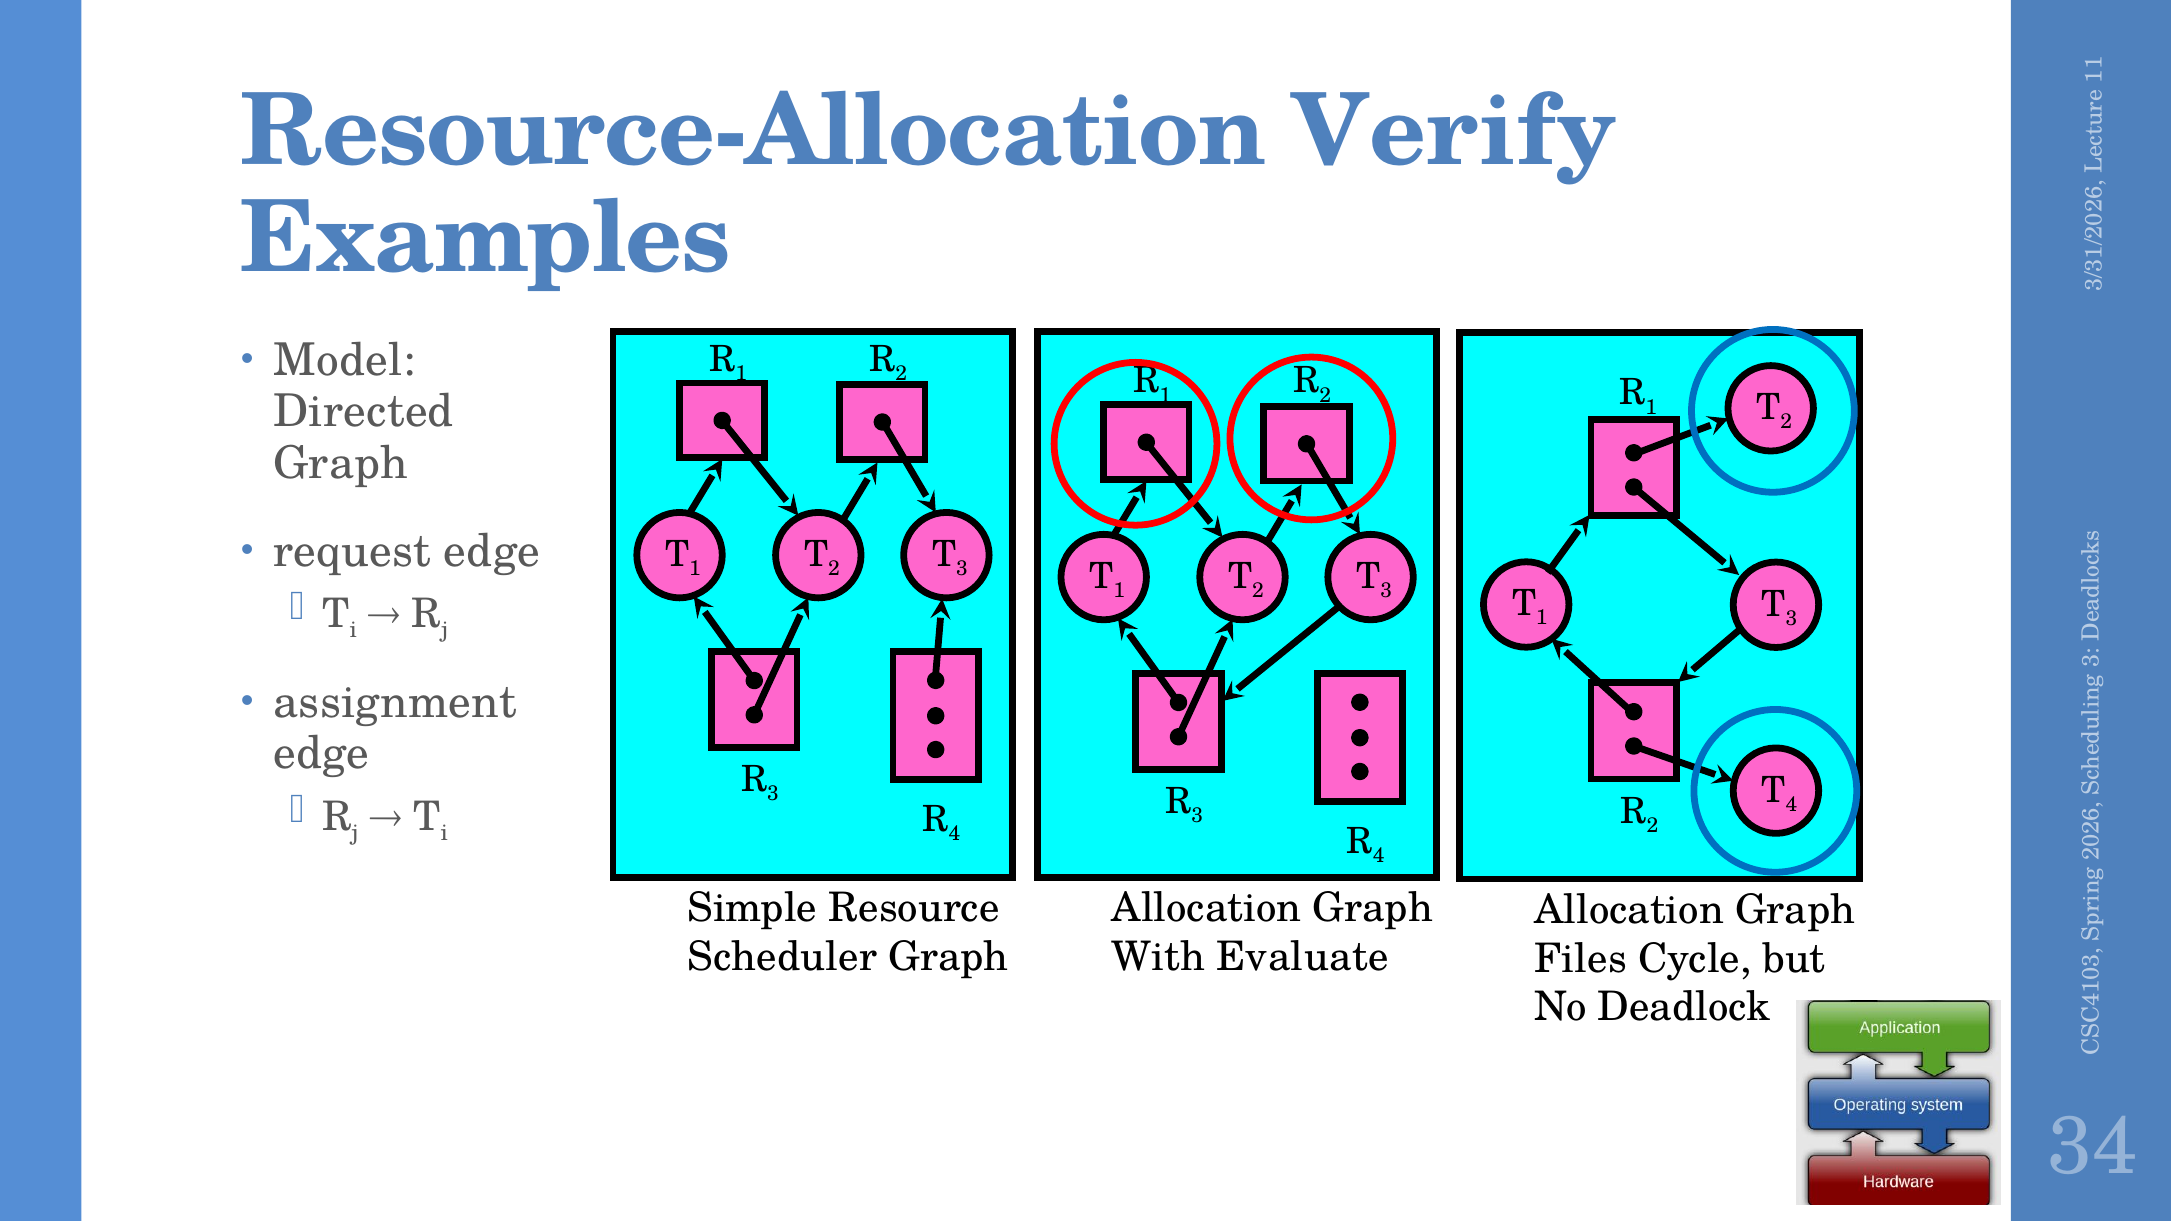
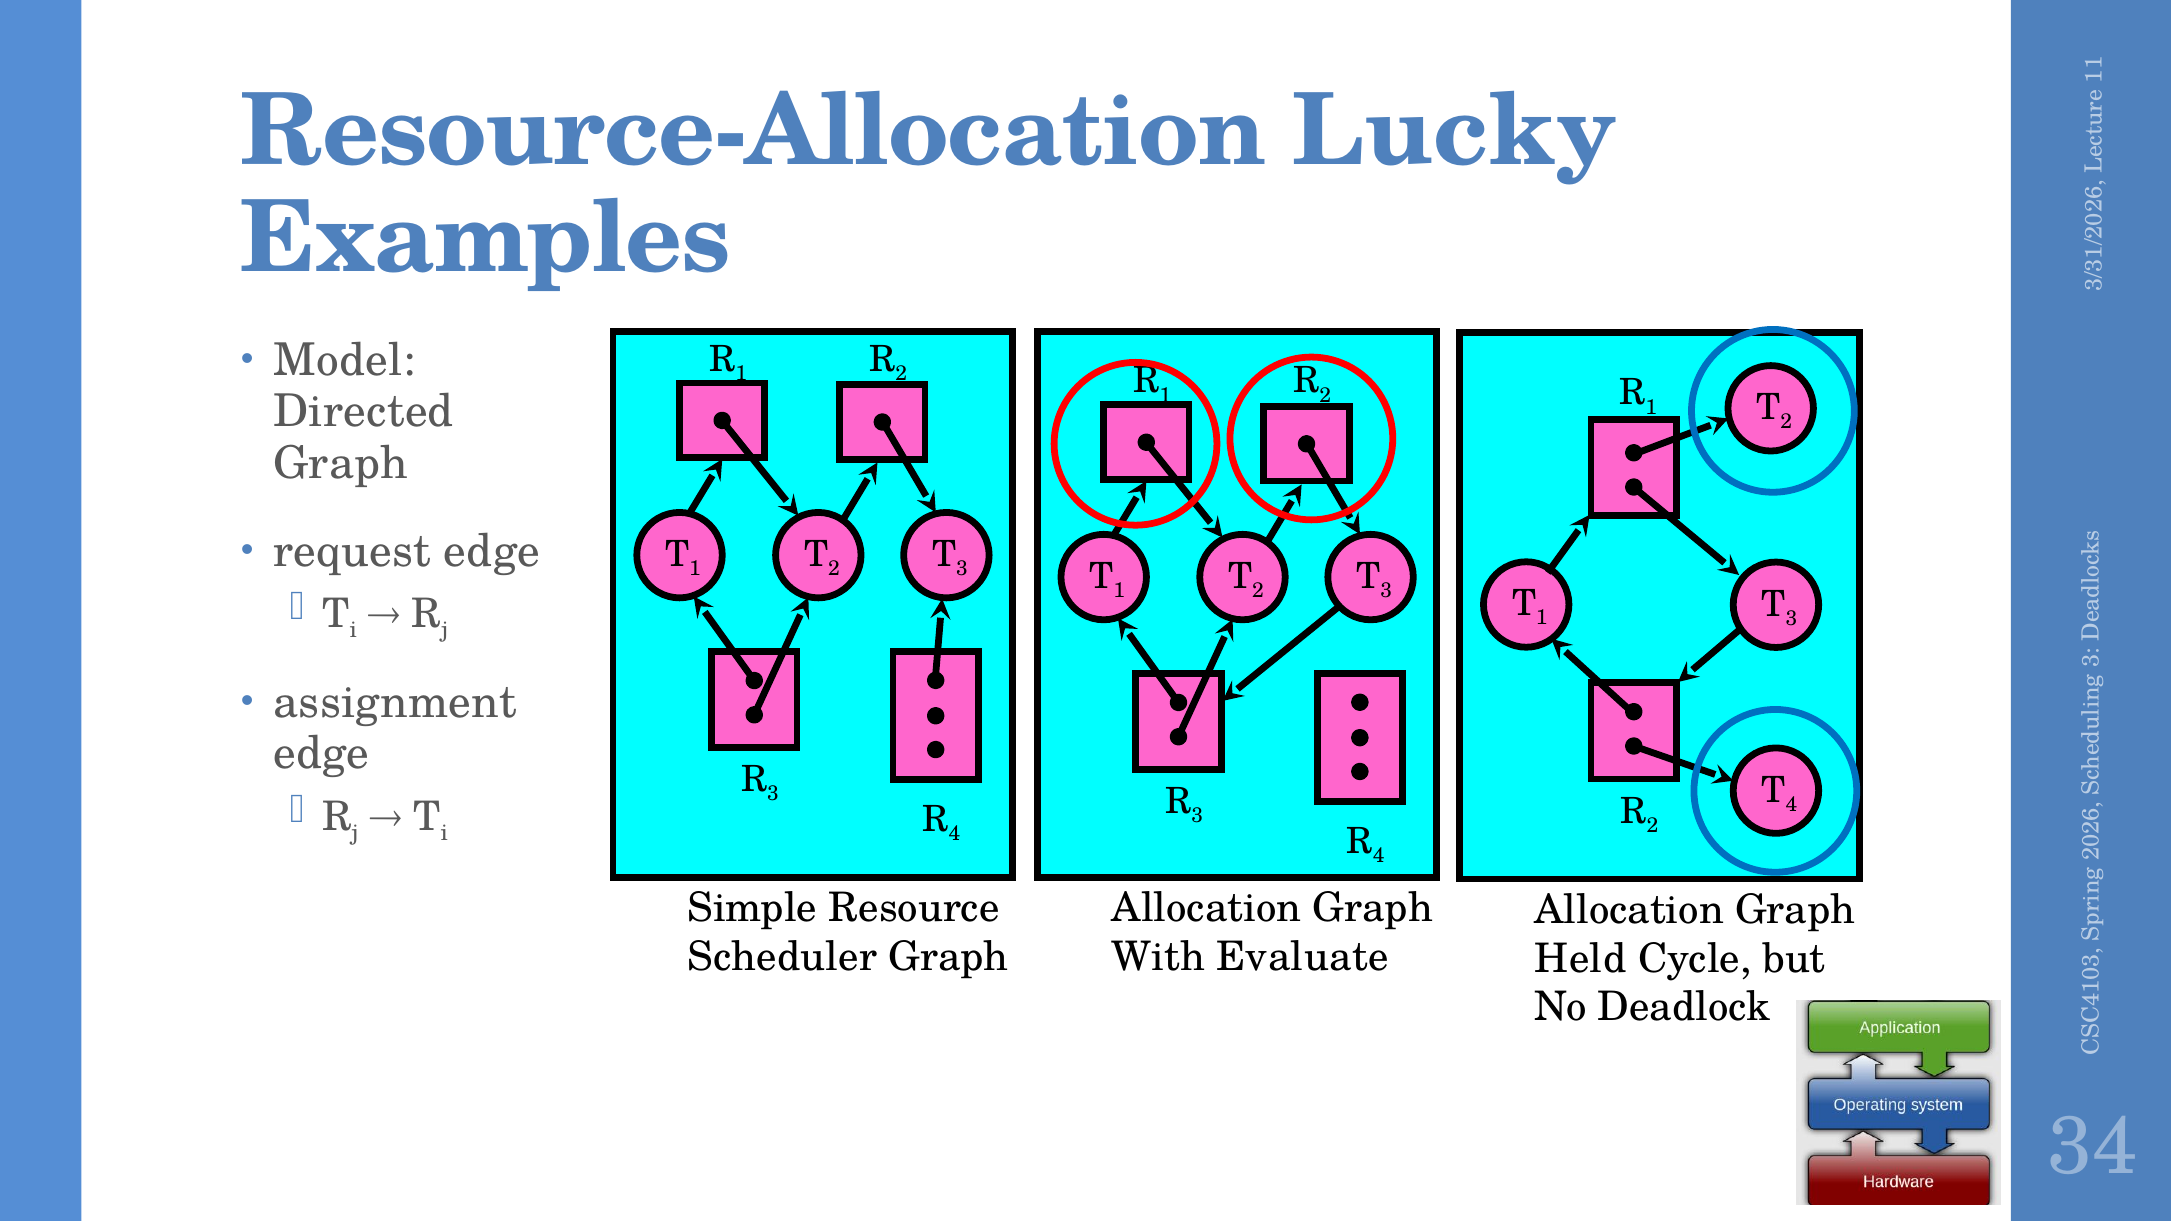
Verify: Verify -> Lucky (1455, 131)
Files: Files -> Held (1581, 959)
